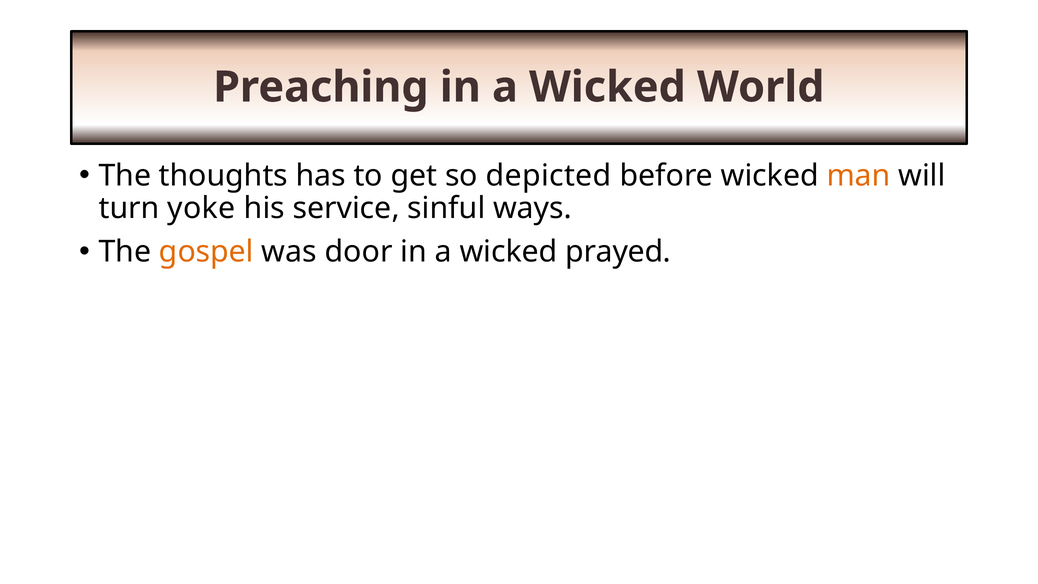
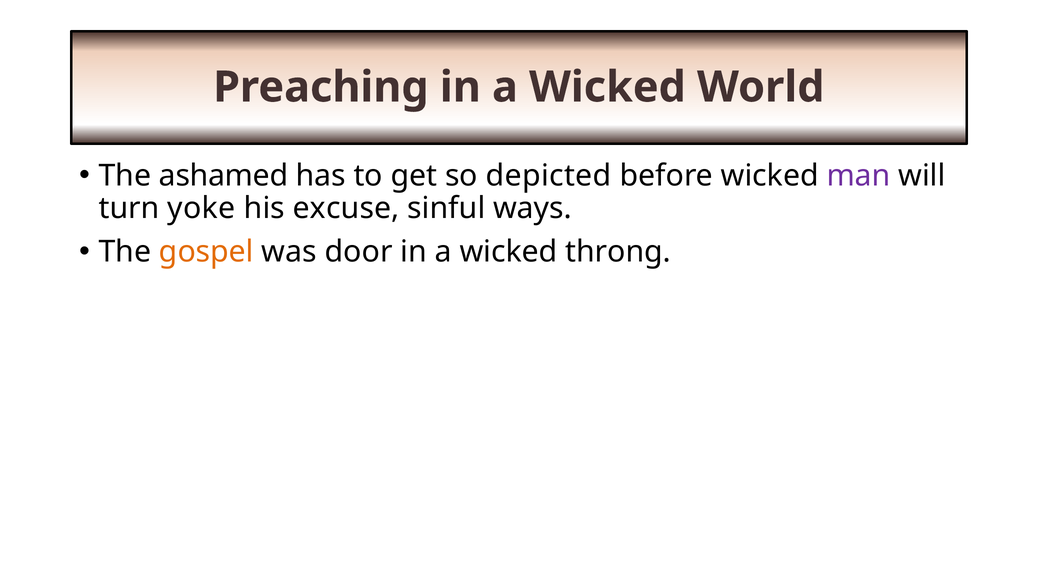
thoughts: thoughts -> ashamed (224, 175)
man colour: orange -> purple (859, 175)
service: service -> excuse (346, 208)
prayed: prayed -> throng (618, 252)
